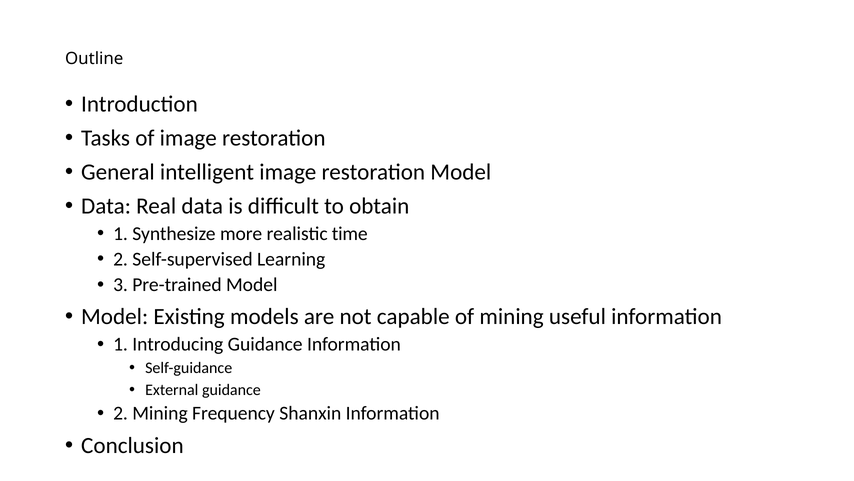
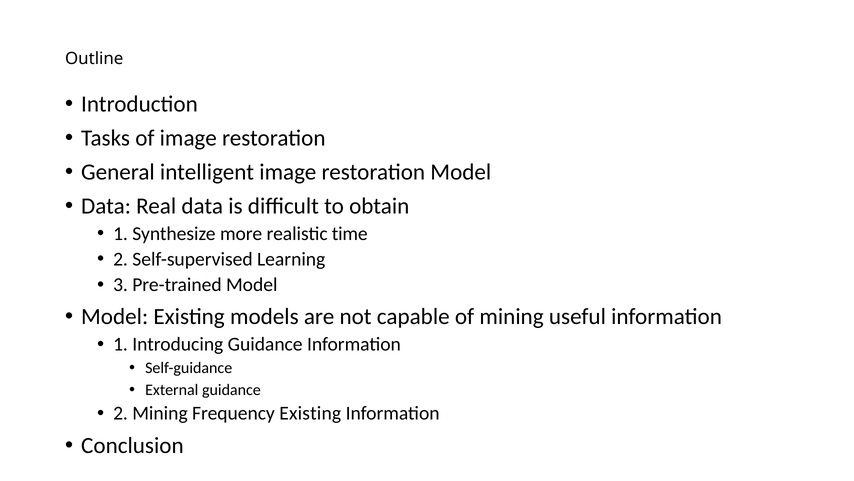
Frequency Shanxin: Shanxin -> Existing (310, 413)
